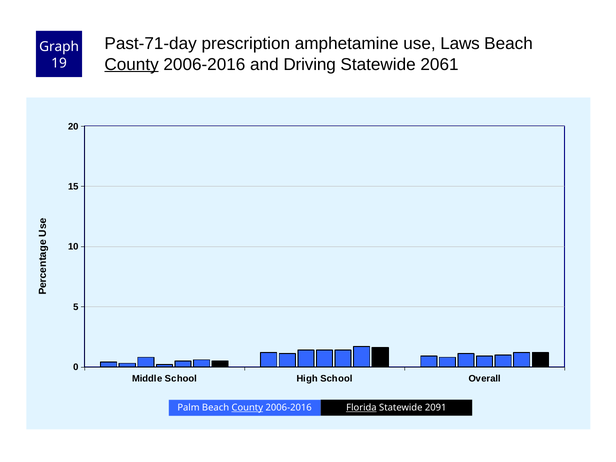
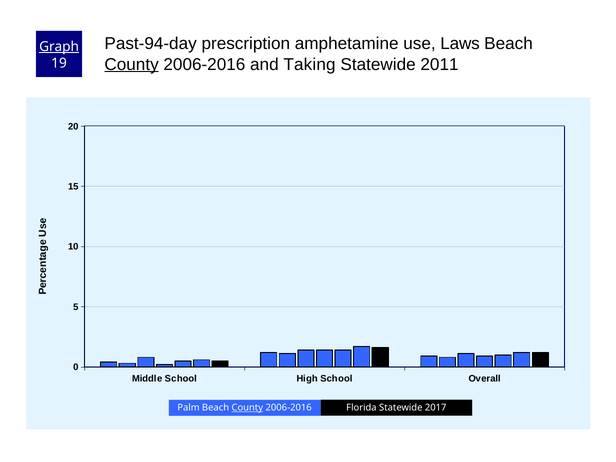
Past-71-day: Past-71-day -> Past-94-day (151, 44)
Graph underline: none -> present (59, 47)
Driving: Driving -> Taking (309, 64)
2061: 2061 -> 2011 (440, 64)
Florida underline: present -> none (361, 408)
2091: 2091 -> 2017 (436, 408)
